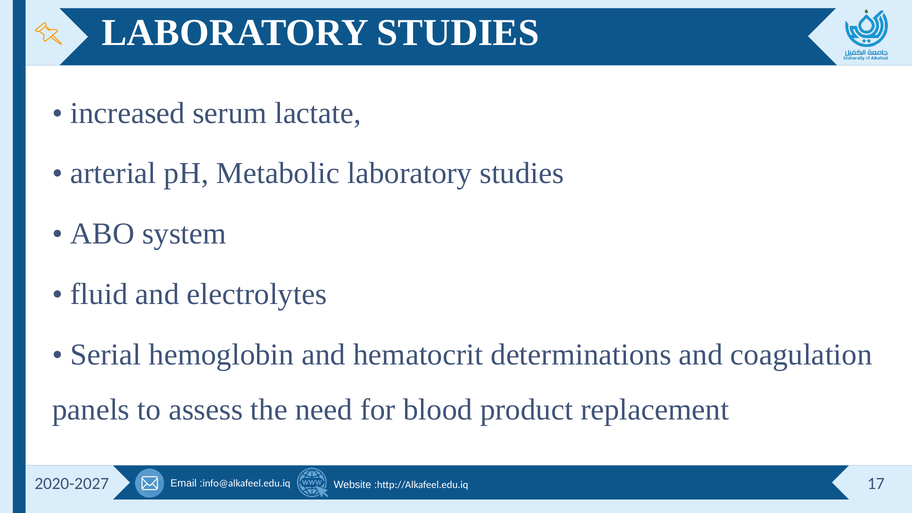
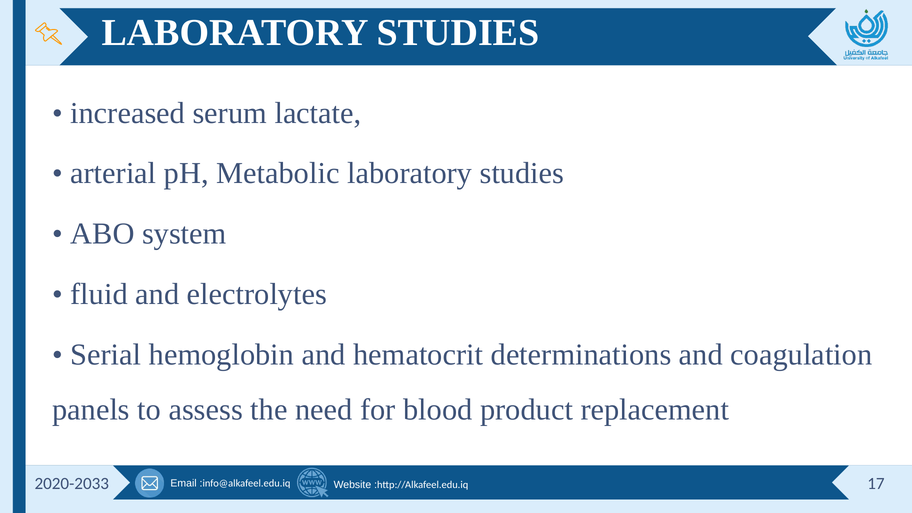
2020-2027: 2020-2027 -> 2020-2033 (72, 484)
